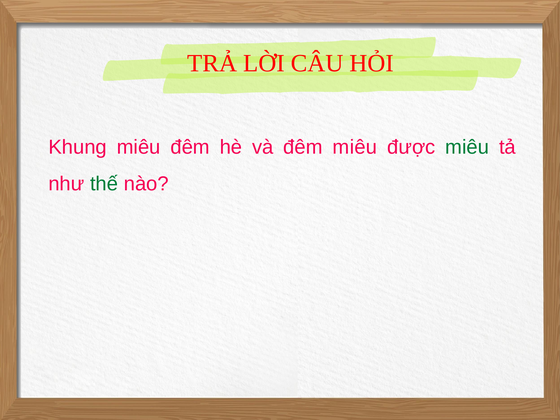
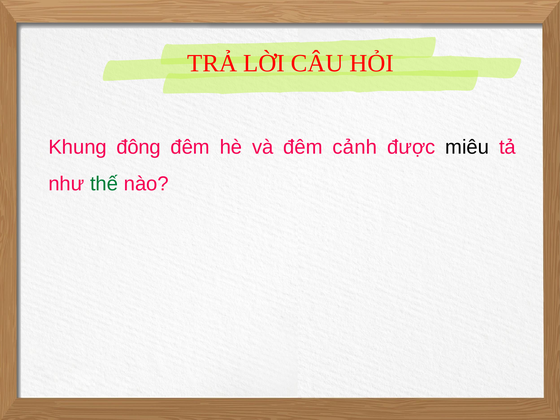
Khung miêu: miêu -> đông (139, 147)
đêm miêu: miêu -> cảnh (355, 147)
miêu colour: green -> black (467, 147)
